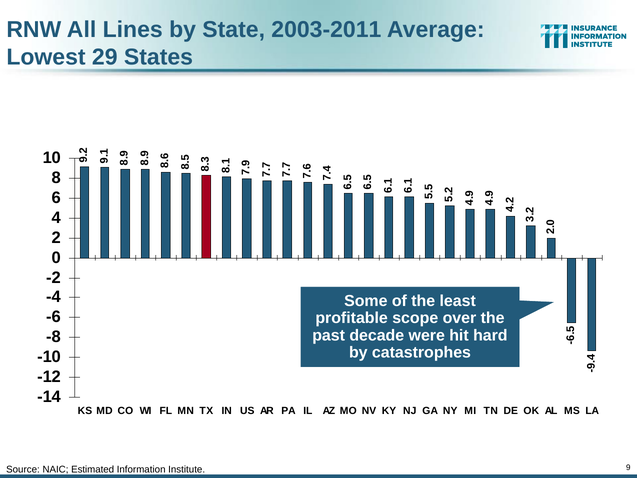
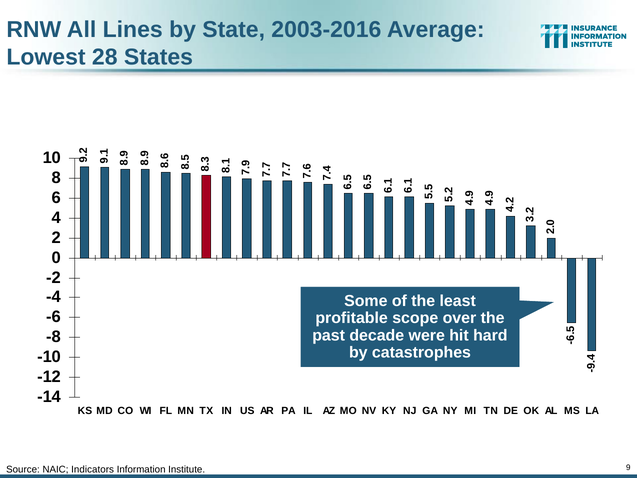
2003-2011: 2003-2011 -> 2003-2016 (326, 30)
29: 29 -> 28 (105, 57)
Estimated: Estimated -> Indicators (93, 469)
